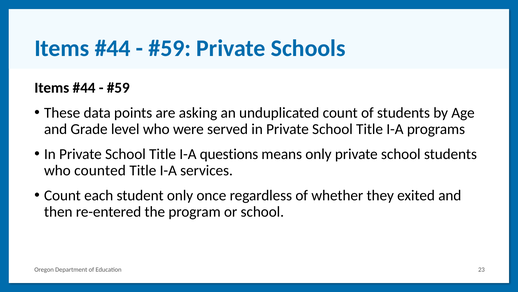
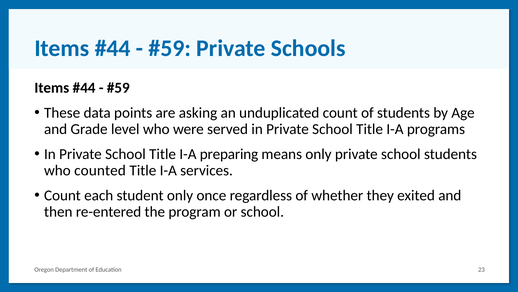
questions: questions -> preparing (229, 154)
